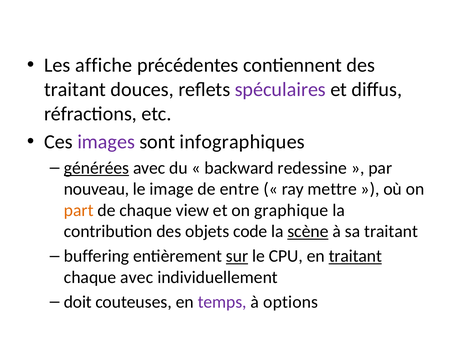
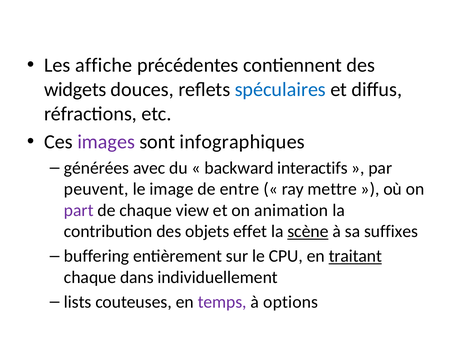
traitant: traitant -> widgets (75, 89)
spéculaires colour: purple -> blue (280, 89)
générées underline: present -> none (97, 168)
redessine: redessine -> interactifs (312, 168)
nouveau: nouveau -> peuvent (96, 189)
part colour: orange -> purple (79, 210)
graphique: graphique -> animation (291, 210)
code: code -> effet (250, 231)
sa traitant: traitant -> suffixes (391, 231)
sur underline: present -> none (237, 256)
chaque avec: avec -> dans (137, 277)
doit: doit -> lists (78, 302)
